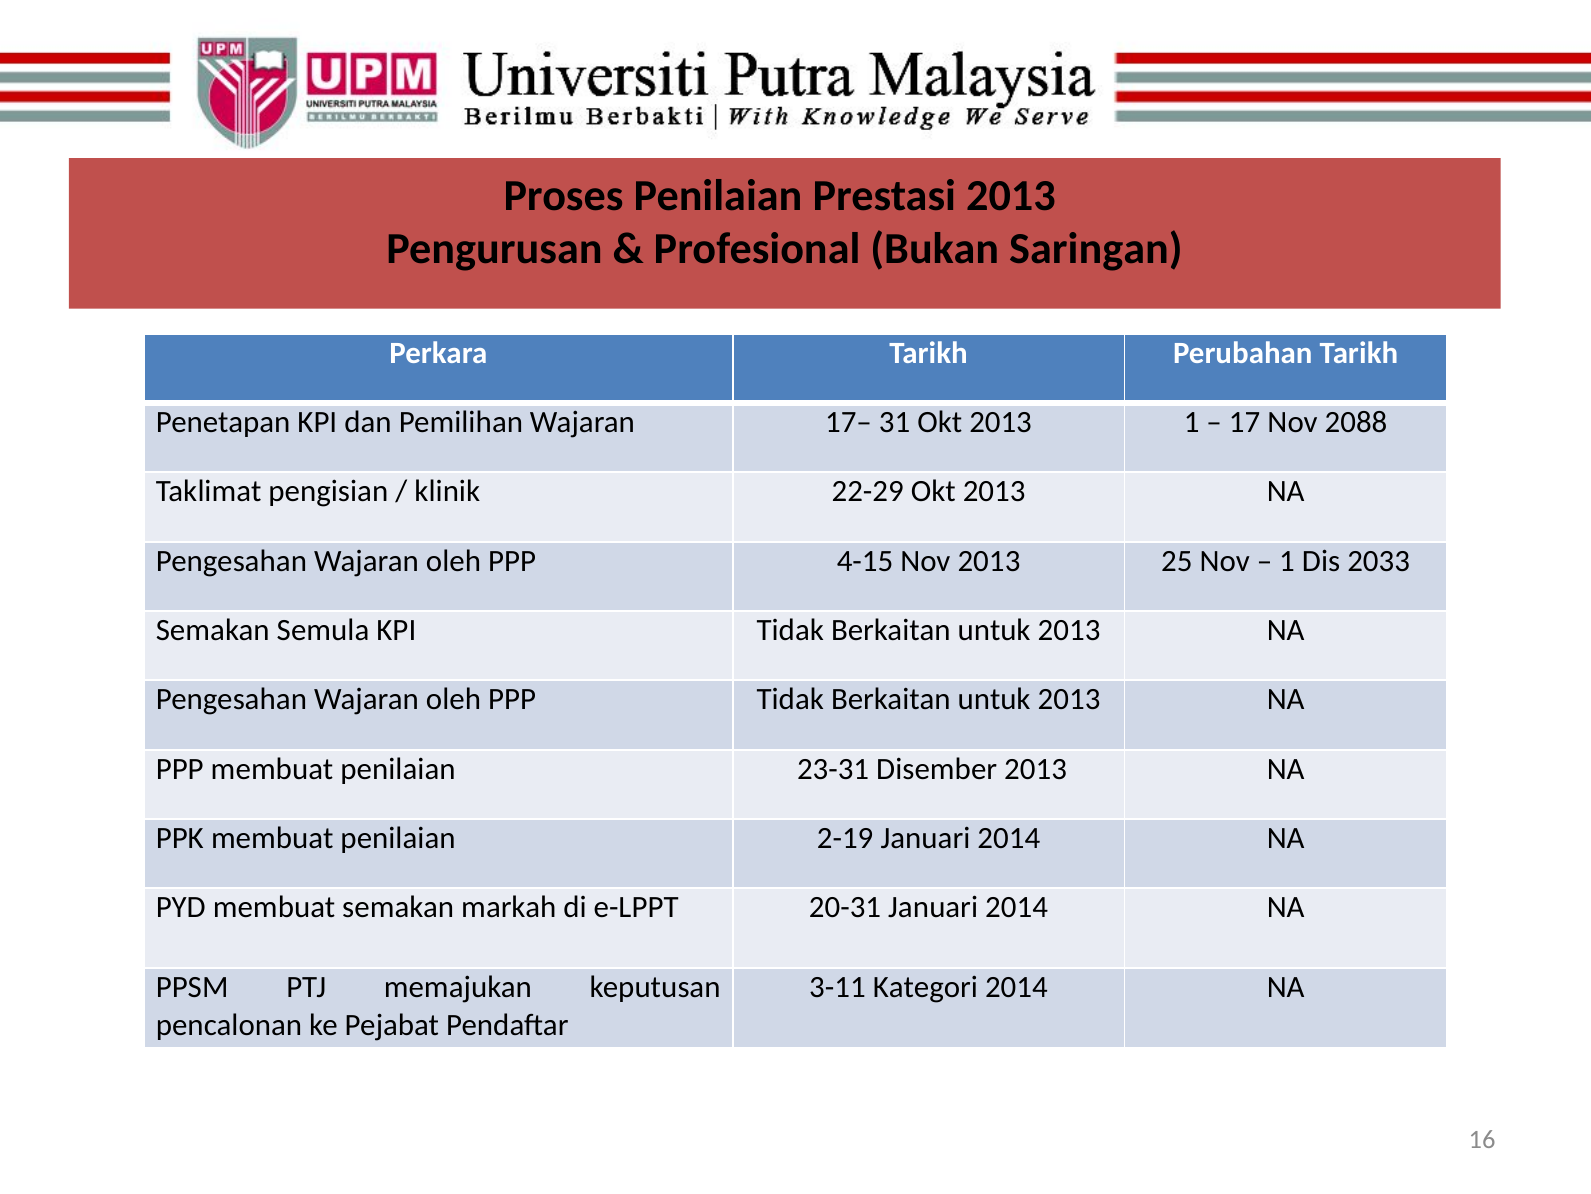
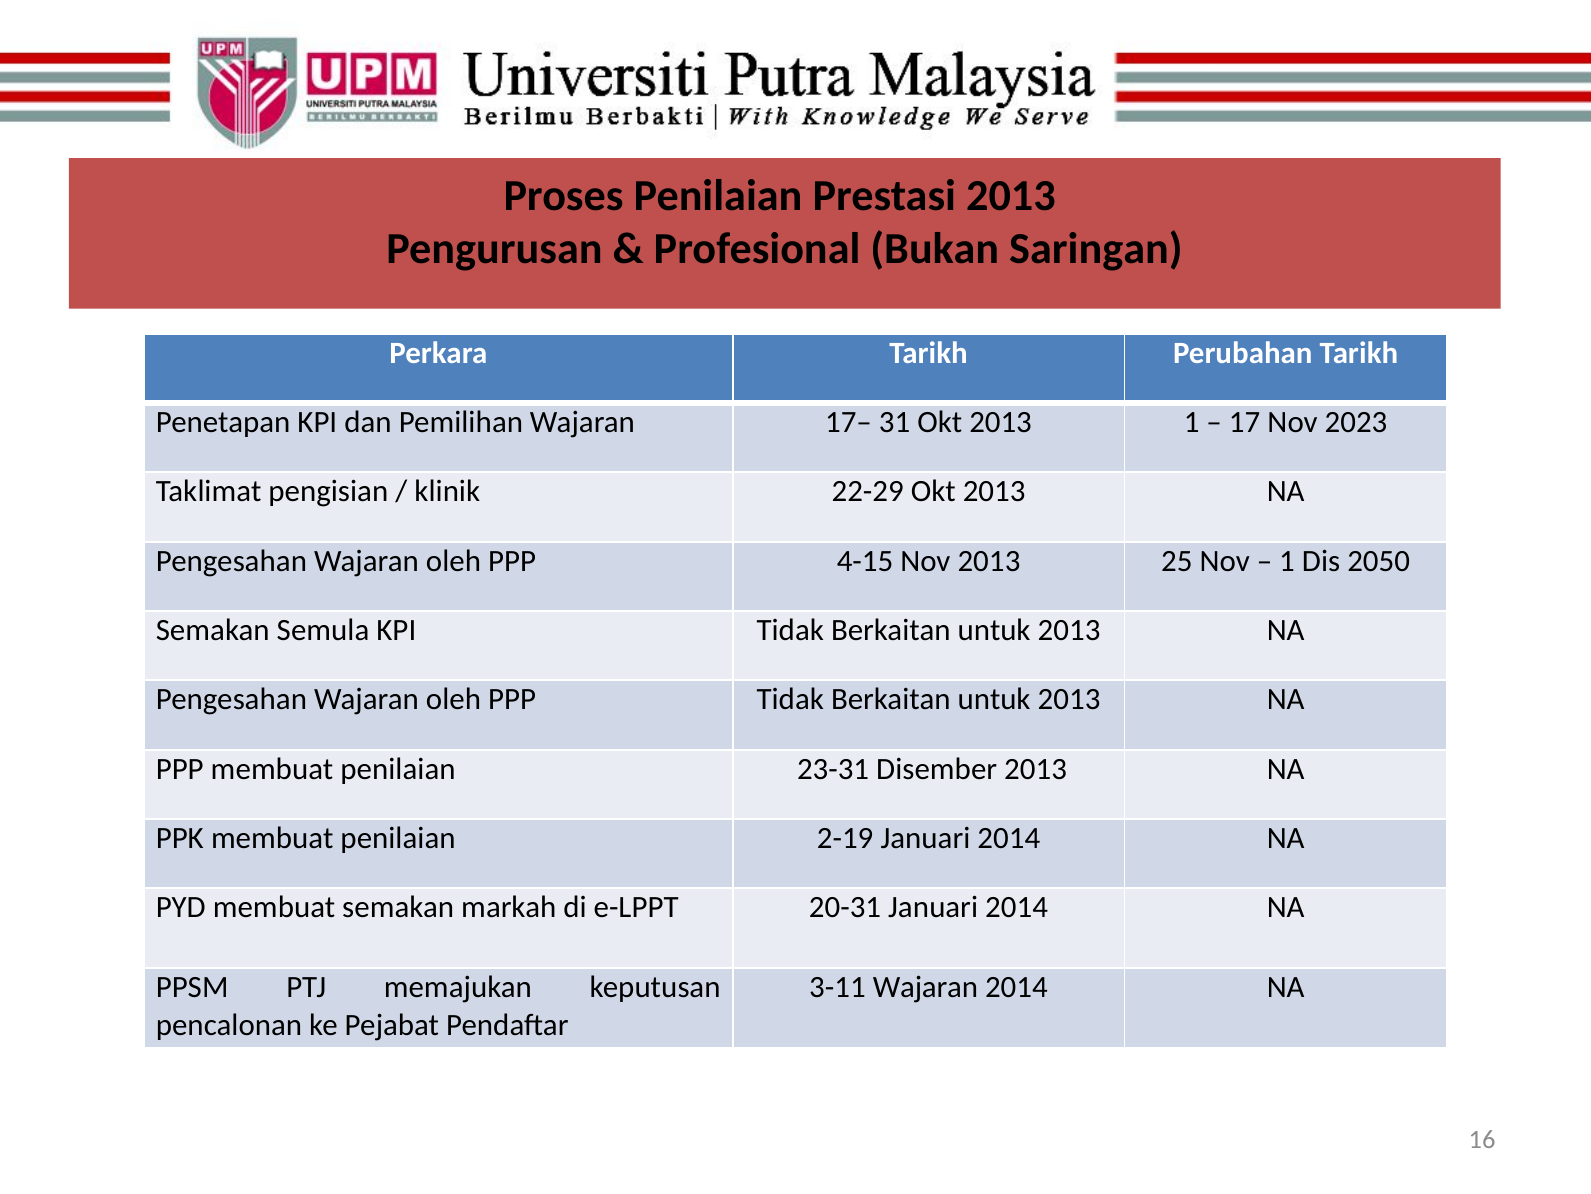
2088: 2088 -> 2023 (1356, 422)
2033: 2033 -> 2050 (1379, 561)
3-11 Kategori: Kategori -> Wajaran (925, 987)
